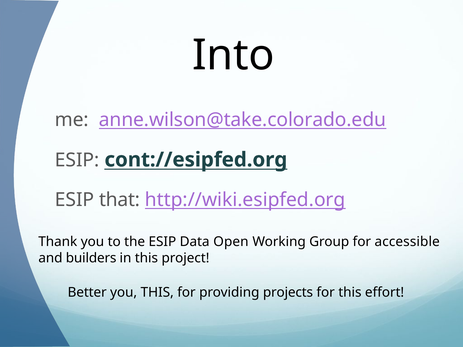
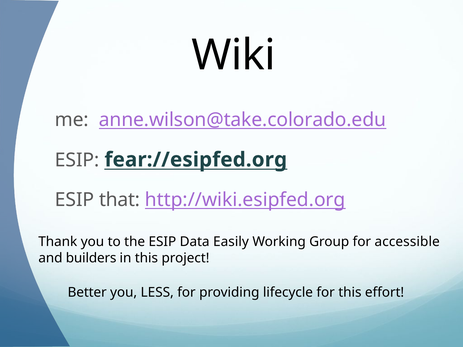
Into: Into -> Wiki (233, 55)
cont://esipfed.org: cont://esipfed.org -> fear://esipfed.org (196, 160)
Open: Open -> Easily (231, 242)
you THIS: THIS -> LESS (157, 293)
projects: projects -> lifecycle (288, 293)
